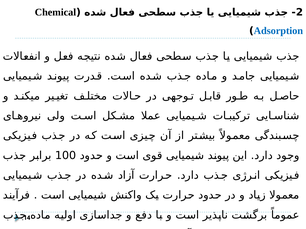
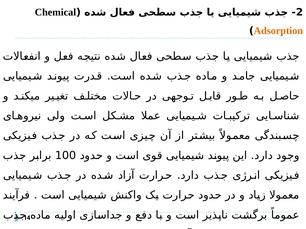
Adsorption colour: blue -> orange (278, 31)
